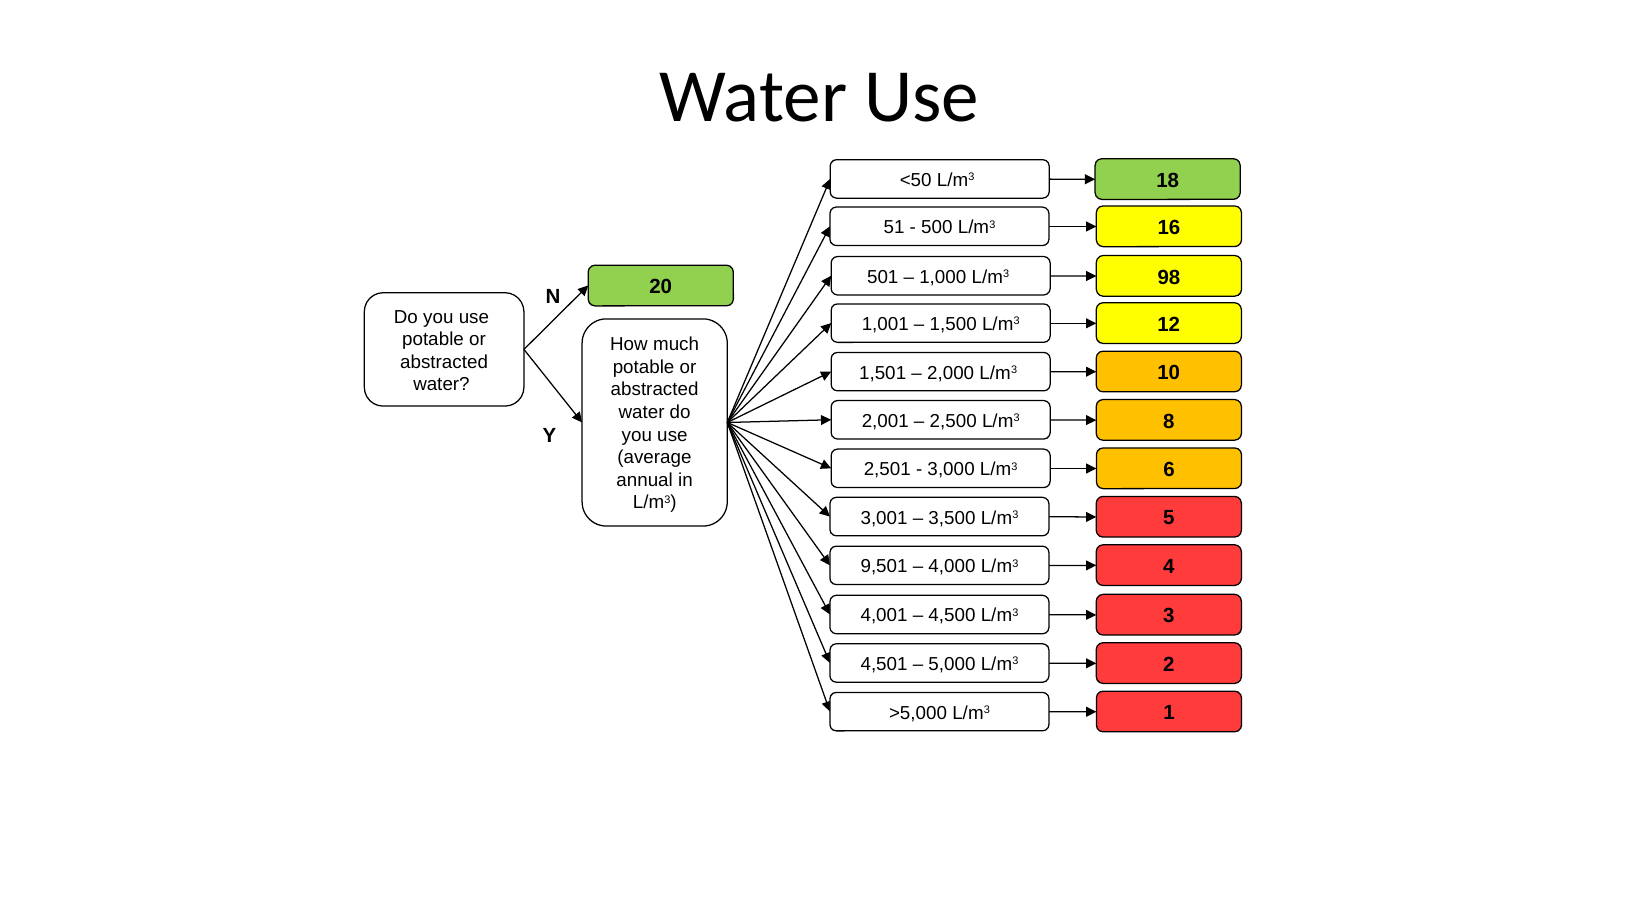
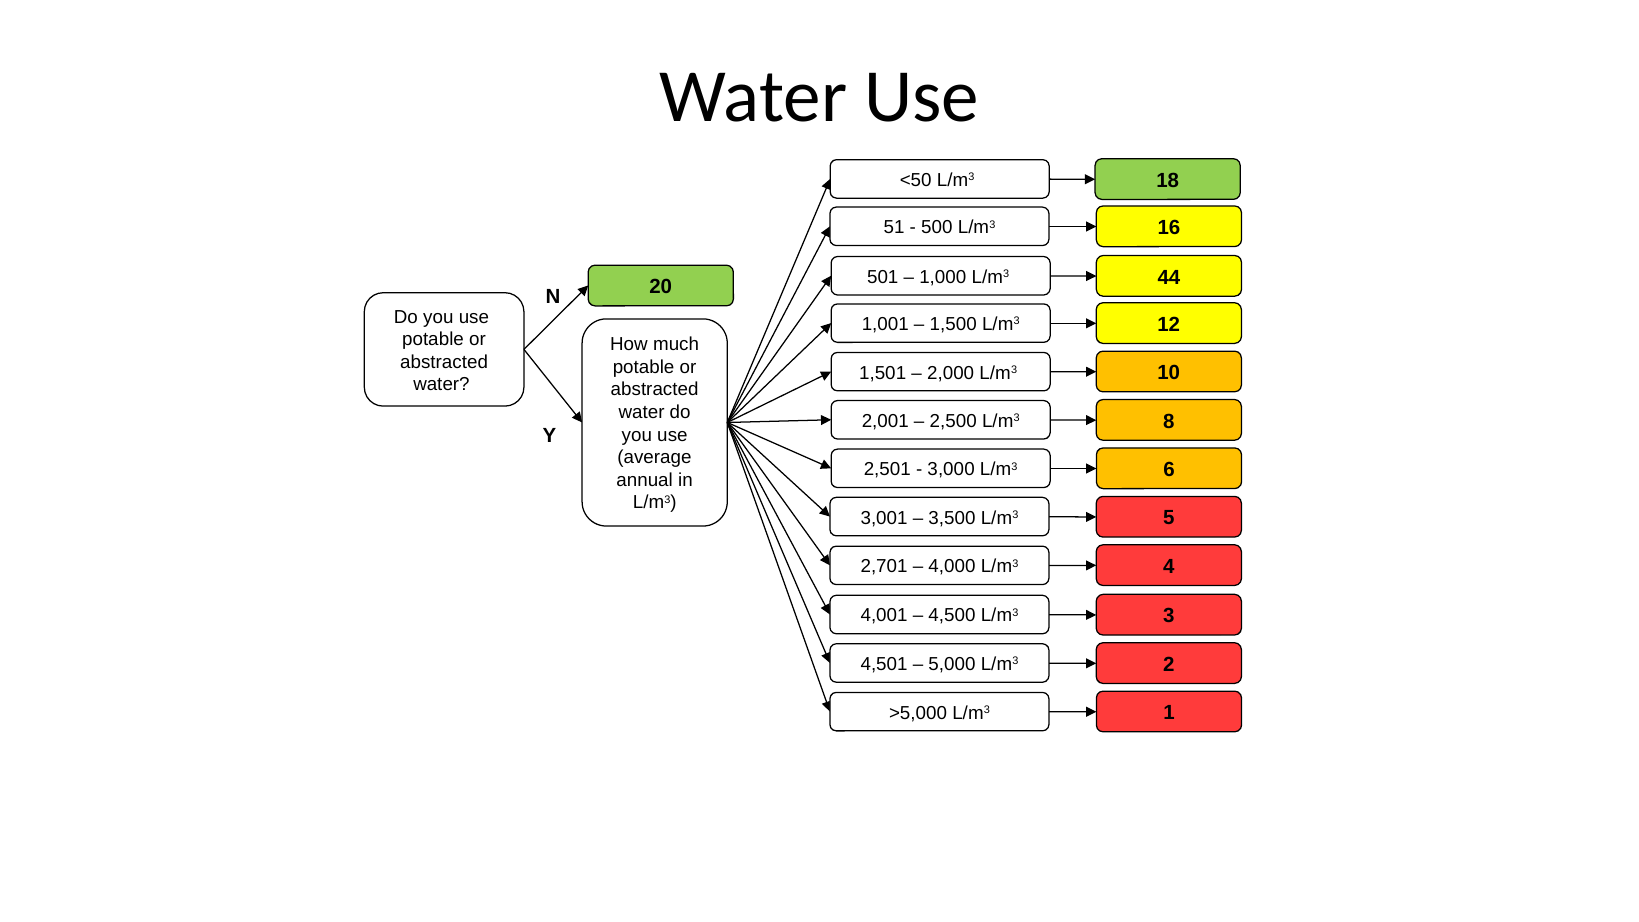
98: 98 -> 44 (1169, 277)
9,501: 9,501 -> 2,701 (884, 567)
